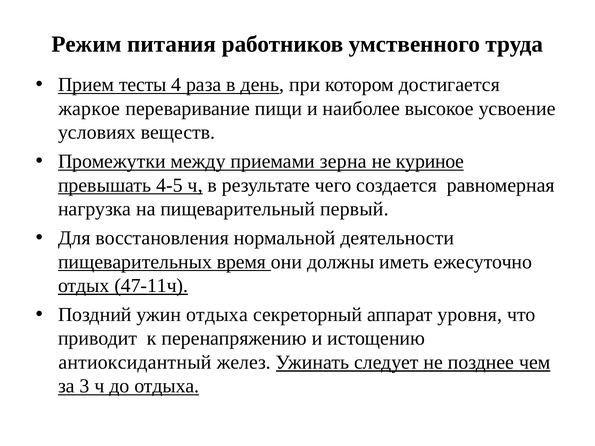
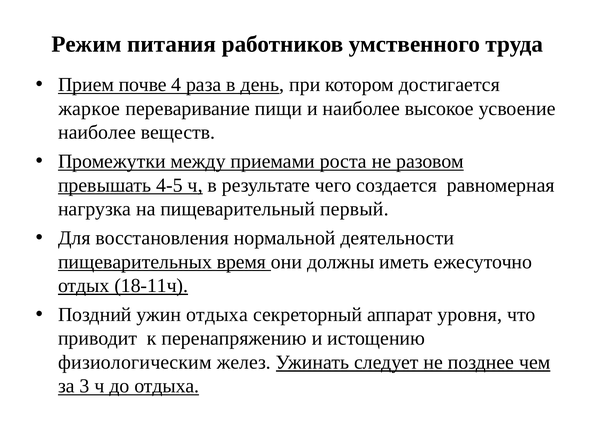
тесты: тесты -> почве (143, 85)
условиях: условиях -> наиболее (97, 132)
зерна: зерна -> роста (343, 161)
куриное: куриное -> разовом (430, 161)
47-11ч: 47-11ч -> 18-11ч (151, 286)
антиоксидантный: антиоксидантный -> физиологическим (135, 362)
